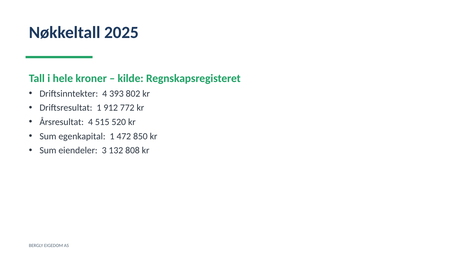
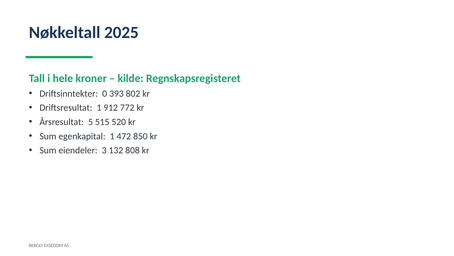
Driftsinntekter 4: 4 -> 0 (105, 93)
Årsresultat 4: 4 -> 5 (90, 122)
